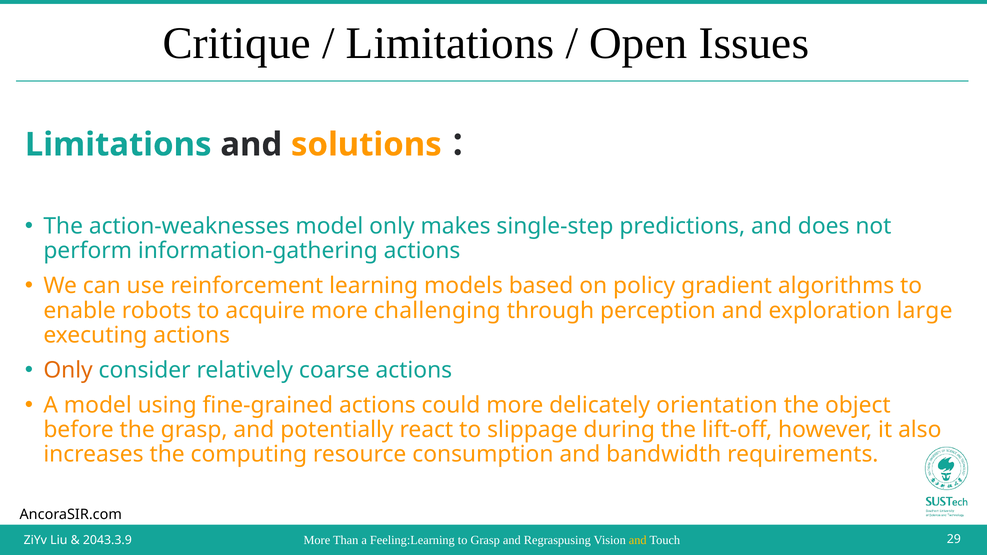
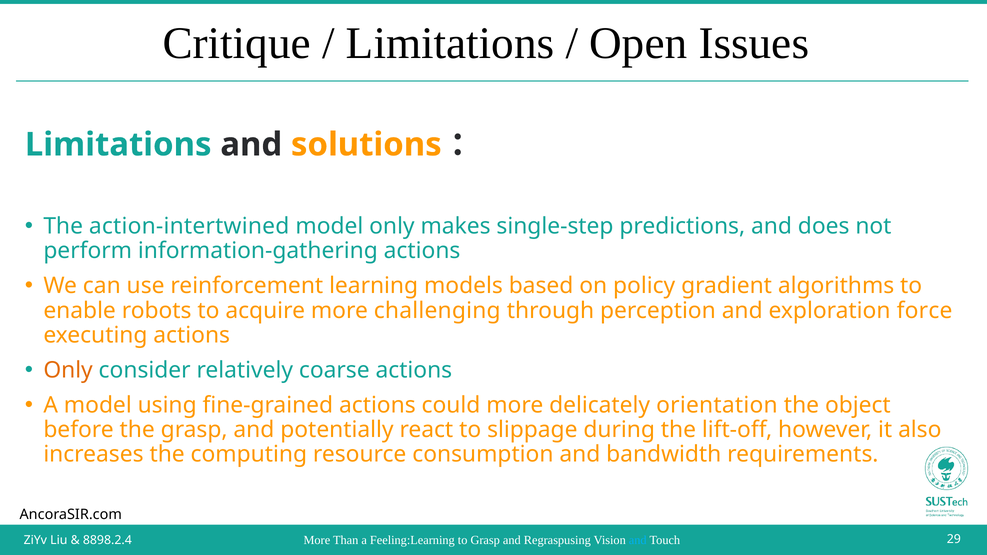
action-weaknesses: action-weaknesses -> action-intertwined (189, 226)
large: large -> force (925, 311)
2043.3.9: 2043.3.9 -> 8898.2.4 (107, 540)
and colour: yellow -> light blue (638, 540)
